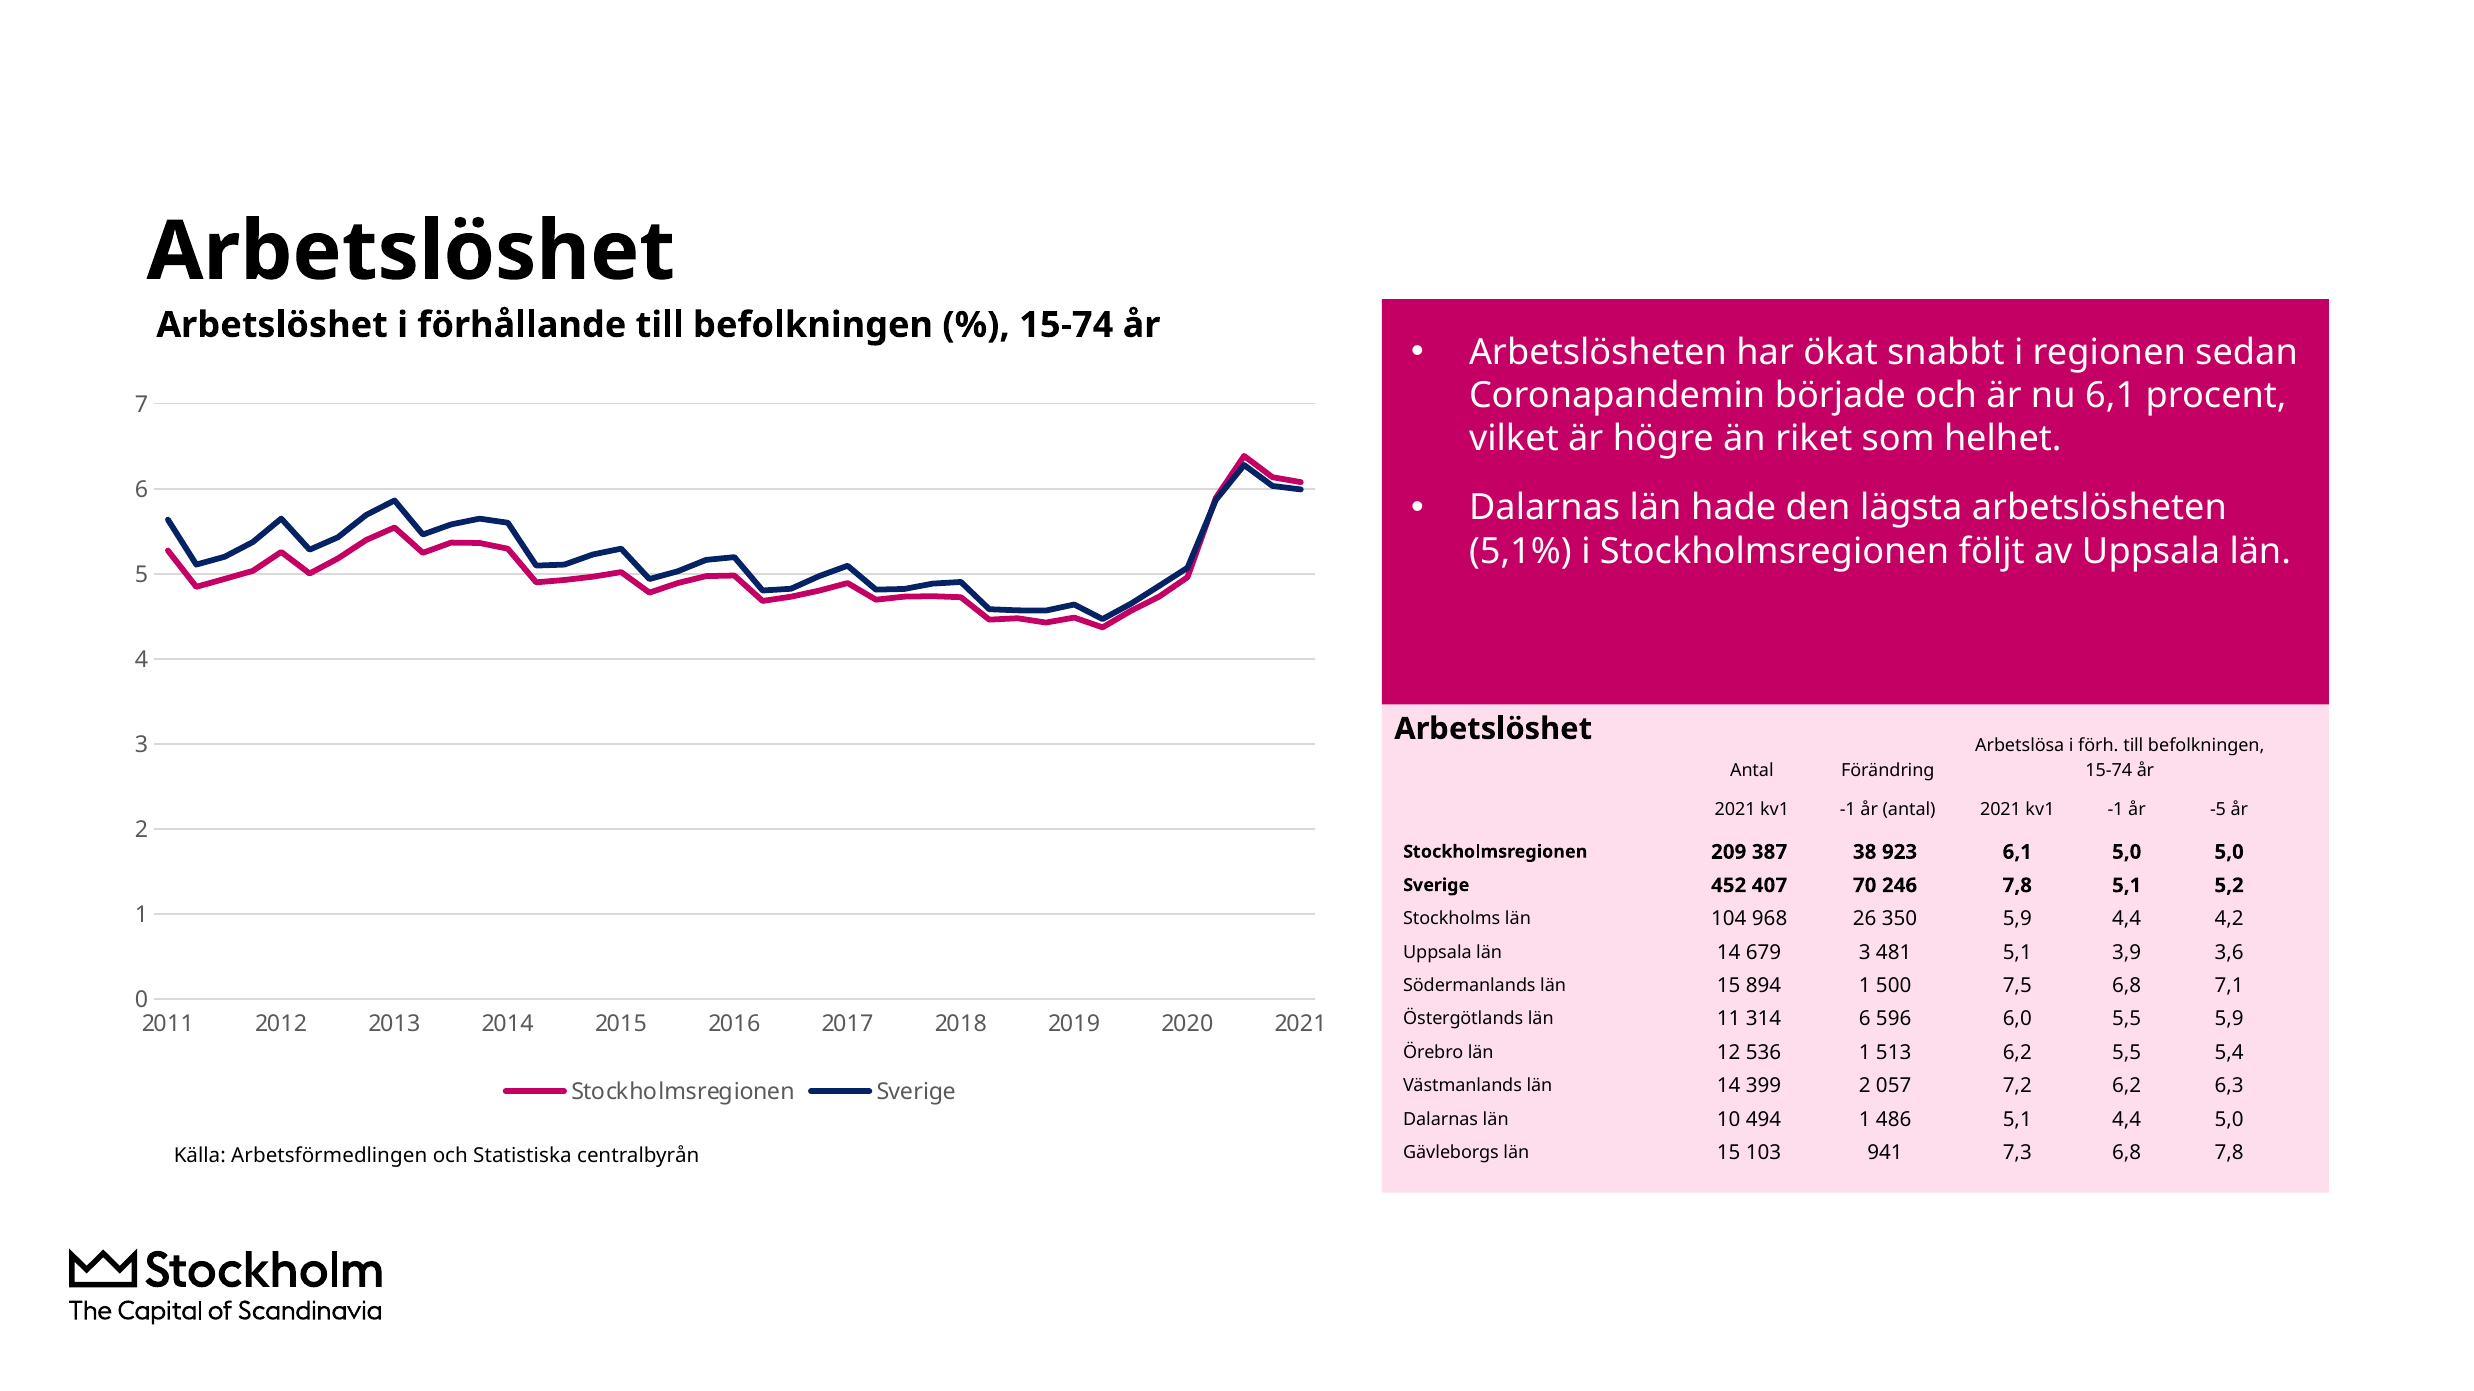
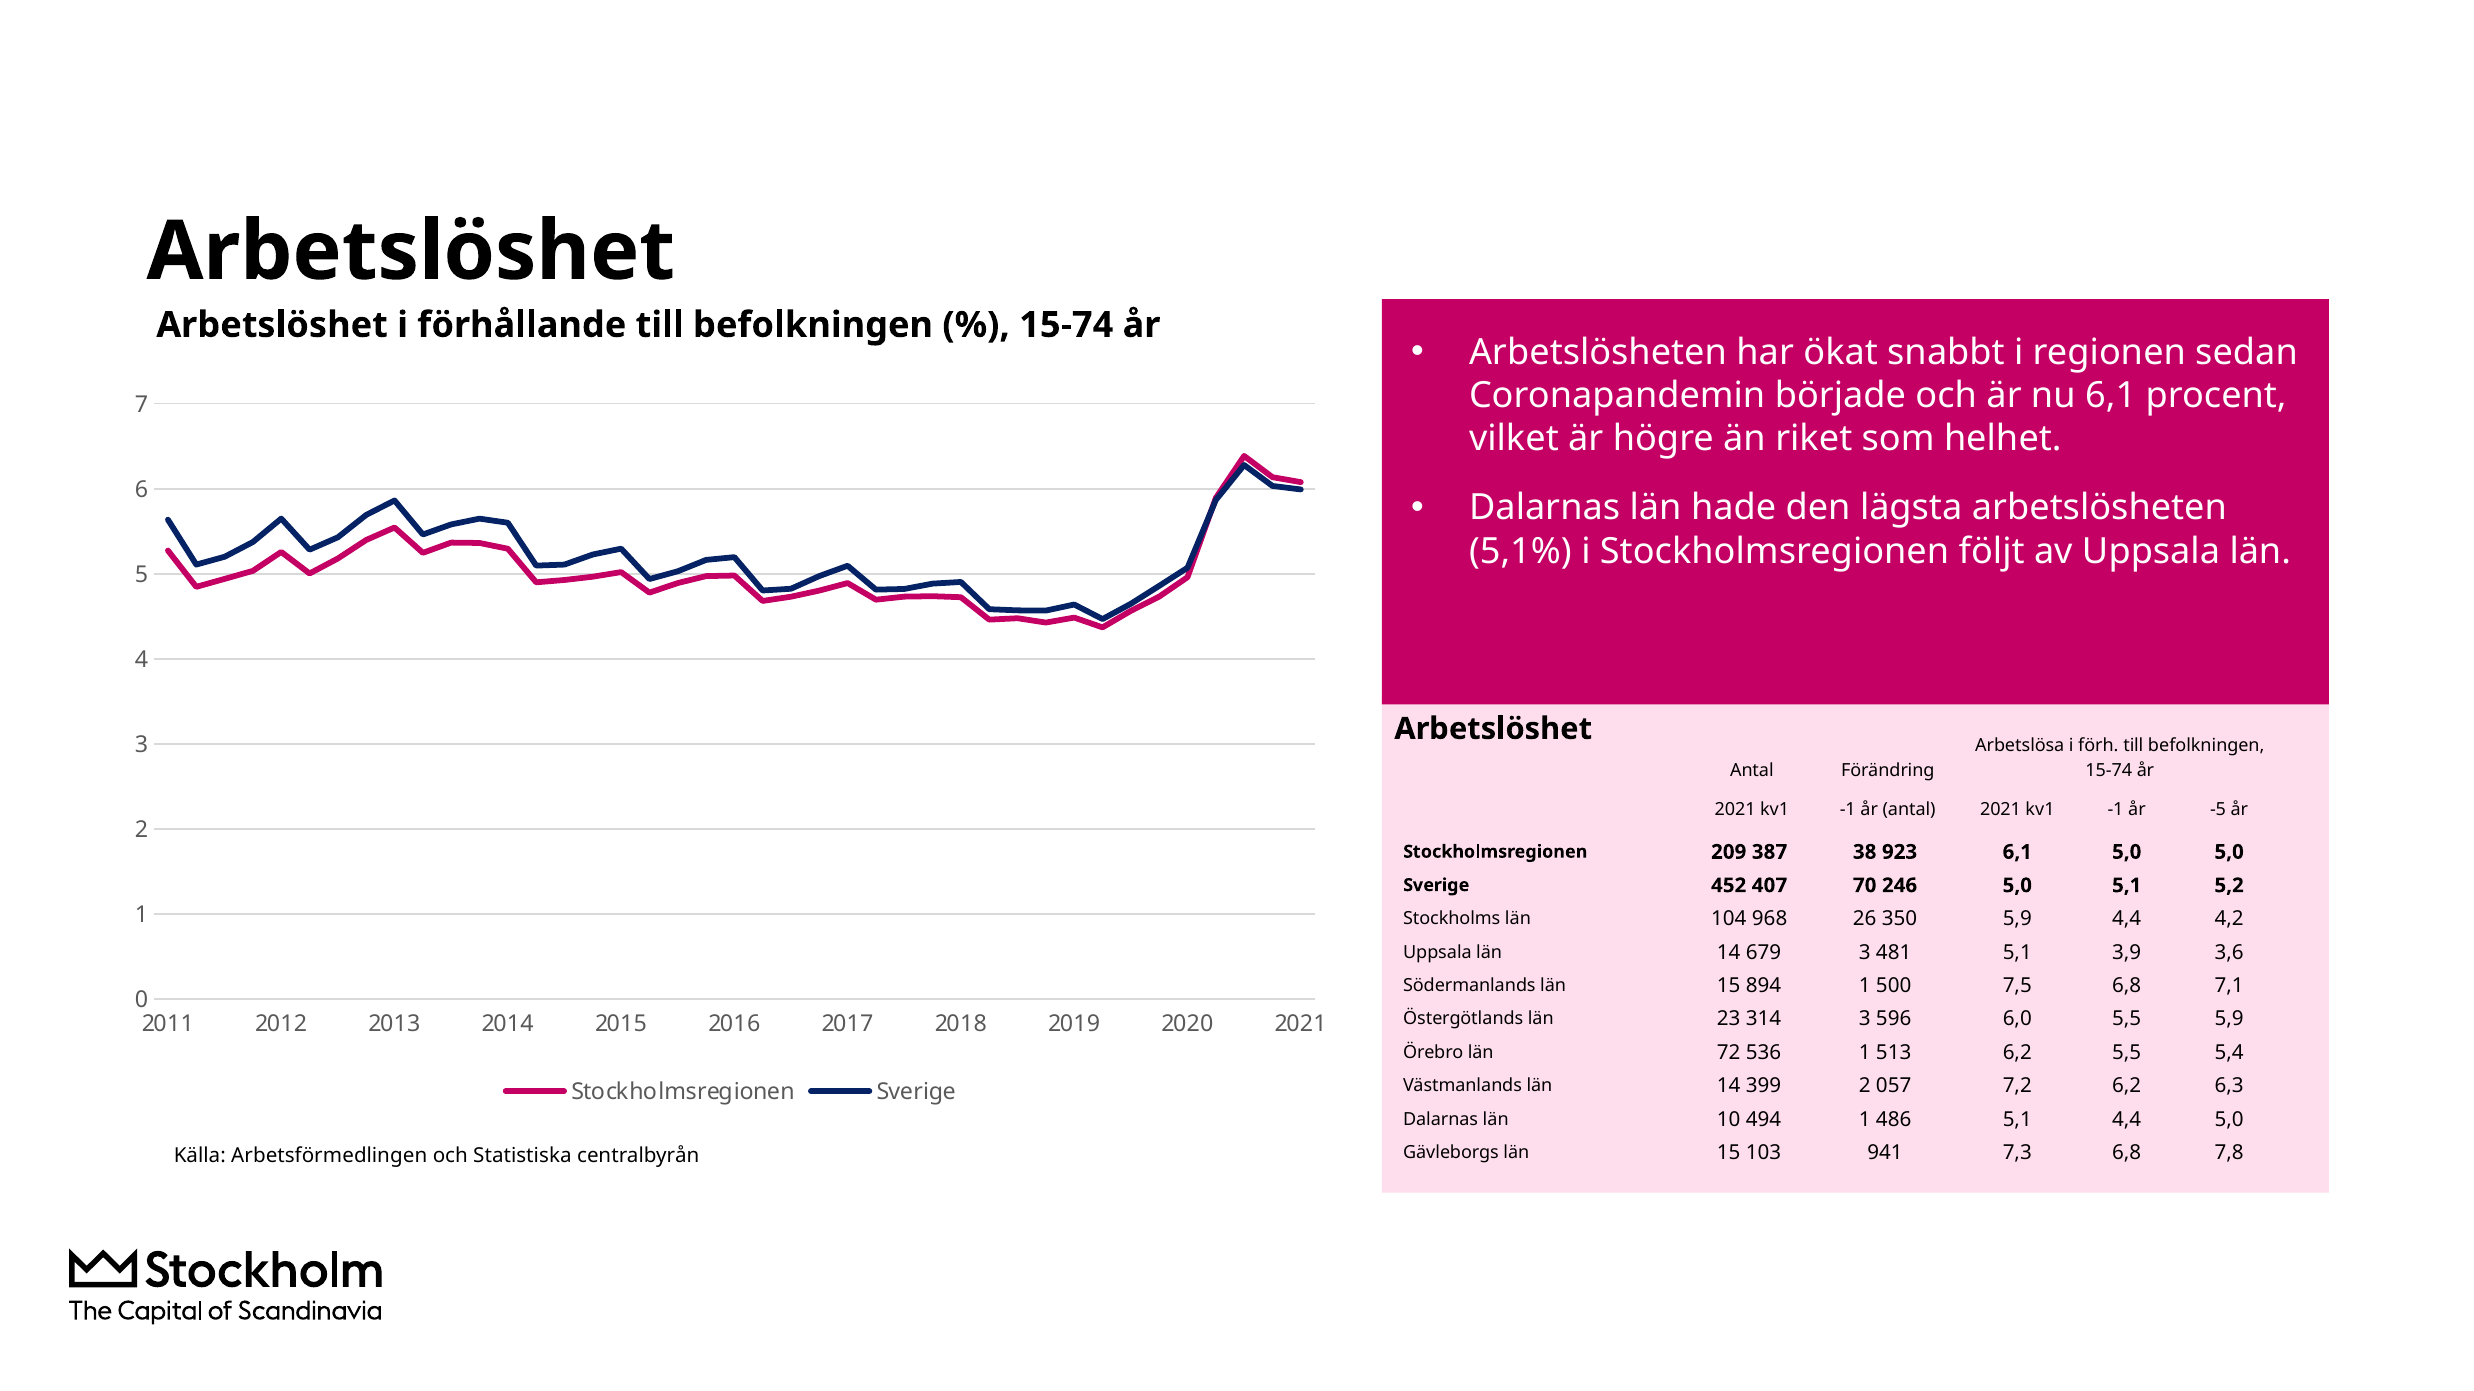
246 7,8: 7,8 -> 5,0 (2017, 886)
11: 11 -> 23 (1729, 1020)
314 6: 6 -> 3 (1865, 1020)
12: 12 -> 72 (1729, 1053)
